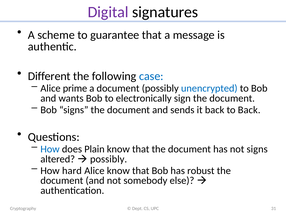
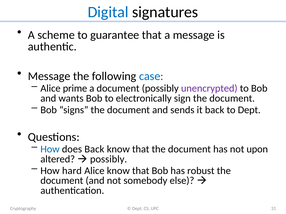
Digital colour: purple -> blue (108, 12)
Different: Different -> Message (49, 76)
unencrypted colour: blue -> purple (209, 89)
to Back: Back -> Dept (249, 110)
does Plain: Plain -> Back (94, 150)
not signs: signs -> upon (257, 150)
